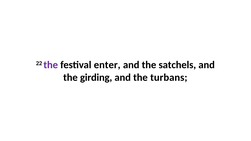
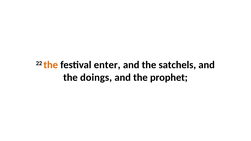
the colour: purple -> orange (51, 65)
girding: girding -> doings (96, 78)
turbans: turbans -> prophet (169, 78)
